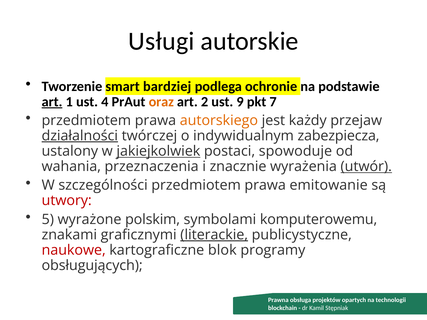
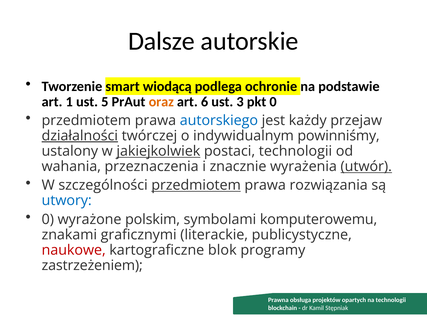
Usługi: Usługi -> Dalsze (162, 41)
bardziej: bardziej -> wiodącą (167, 86)
art underline: present -> none (52, 102)
4: 4 -> 5 (105, 102)
2: 2 -> 6 (205, 102)
9: 9 -> 3 (240, 102)
pkt 7: 7 -> 0 (273, 102)
autorskiego colour: orange -> blue (219, 121)
zabezpiecza: zabezpiecza -> powinniśmy (339, 136)
postaci spowoduje: spowoduje -> technologii (295, 151)
przedmiotem underline: none -> present (196, 185)
emitowanie: emitowanie -> rozwiązania (329, 185)
utwory colour: red -> blue (67, 201)
5: 5 -> 0 (48, 220)
literackie underline: present -> none (214, 235)
obsługujących: obsługujących -> zastrzeżeniem (92, 266)
